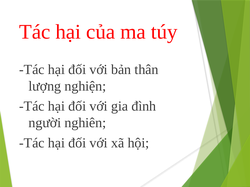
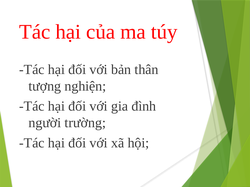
lượng: lượng -> tượng (45, 86)
nghiên: nghiên -> trường (85, 123)
